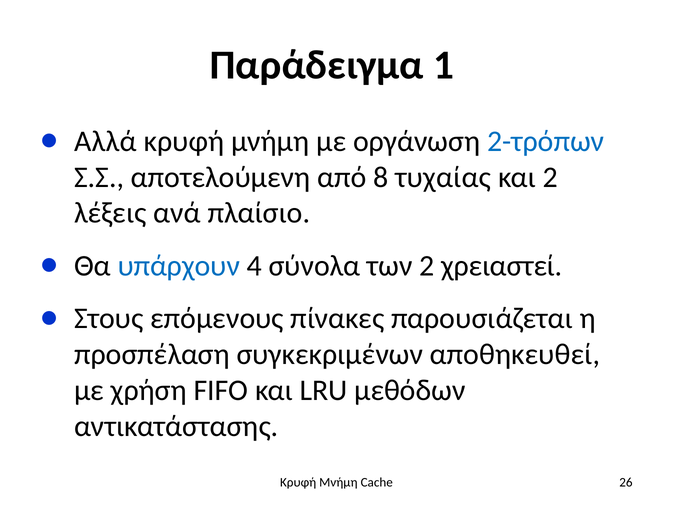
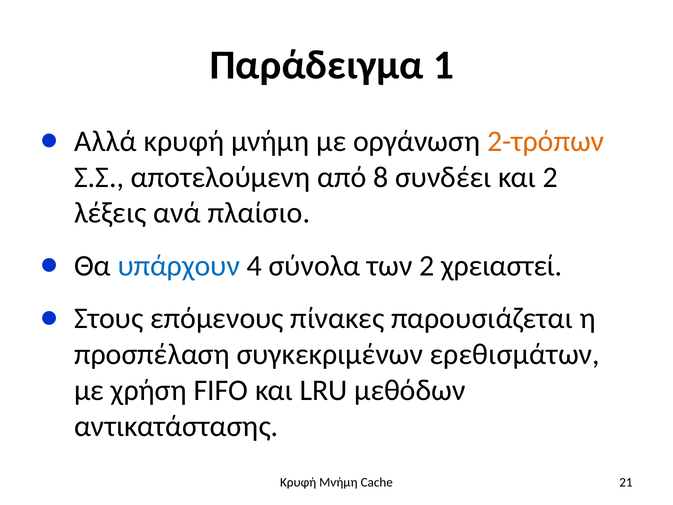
2-τρόπων colour: blue -> orange (546, 141)
τυχαίας: τυχαίας -> συνδέει (443, 177)
αποθηκευθεί: αποθηκευθεί -> ερεθισμάτων (515, 354)
26: 26 -> 21 (626, 482)
